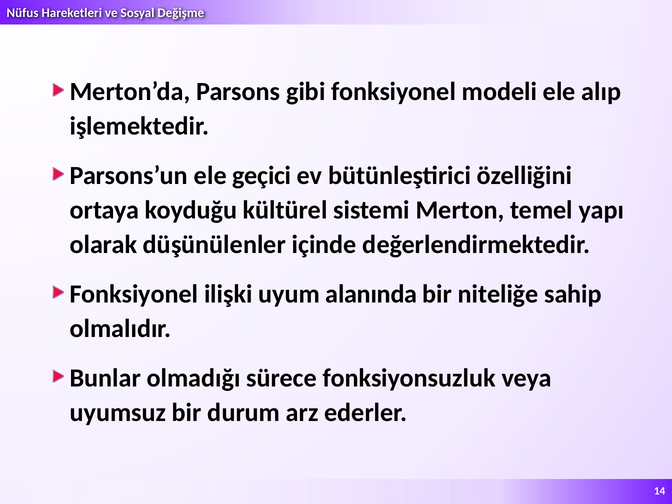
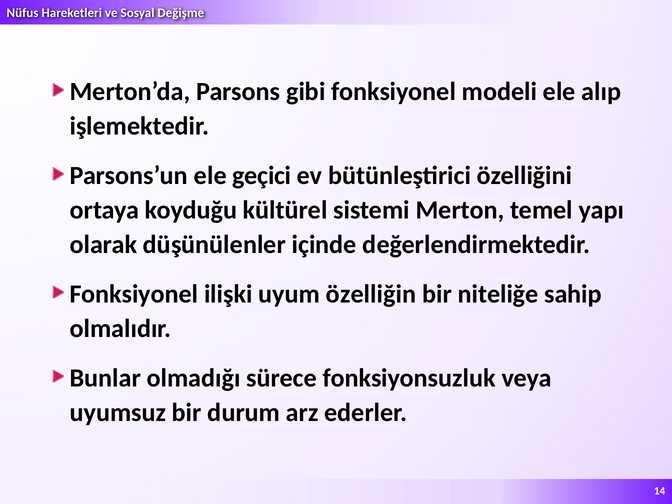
alanında: alanında -> özelliğin (371, 294)
